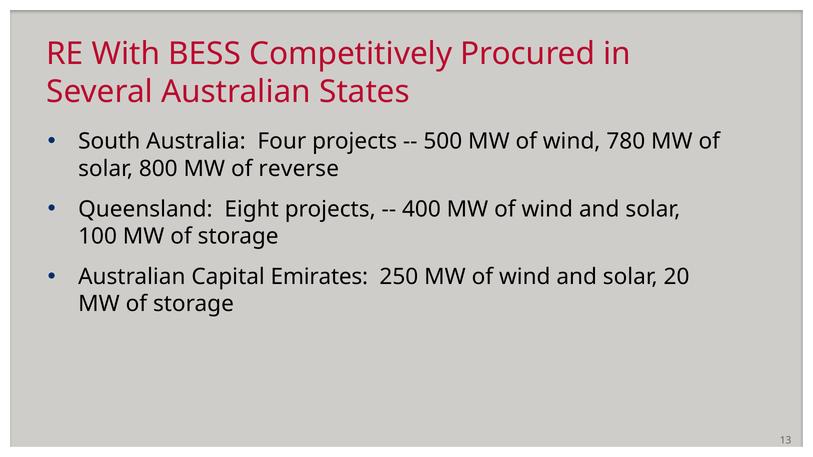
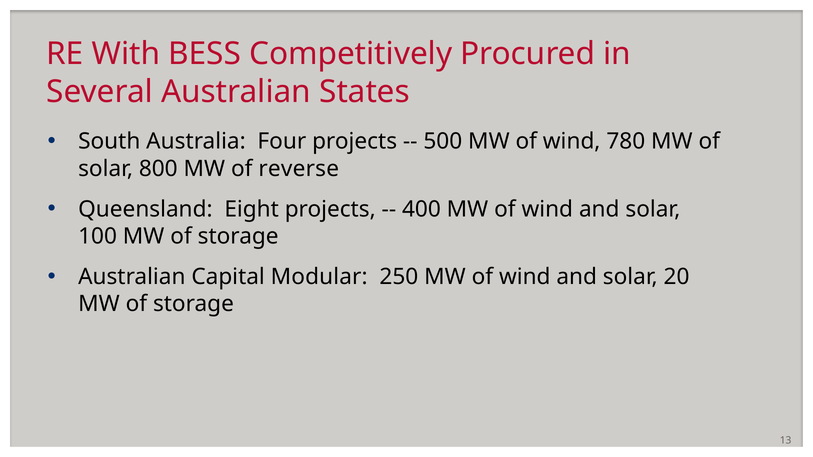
Emirates: Emirates -> Modular (319, 277)
